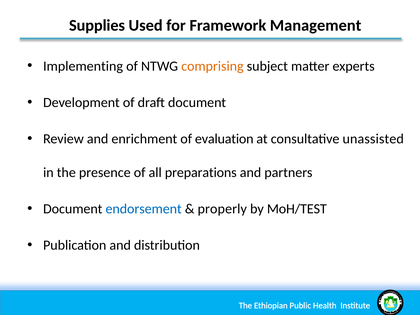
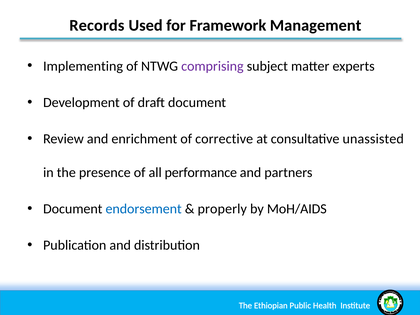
Supplies: Supplies -> Records (97, 25)
comprising colour: orange -> purple (212, 66)
evaluation: evaluation -> corrective (224, 139)
preparations: preparations -> performance (201, 173)
MoH/TEST: MoH/TEST -> MoH/AIDS (297, 209)
